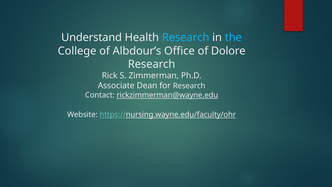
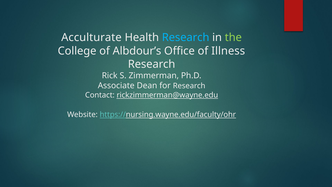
Understand: Understand -> Acculturate (91, 37)
the colour: light blue -> light green (233, 37)
Dolore: Dolore -> Illness (228, 51)
